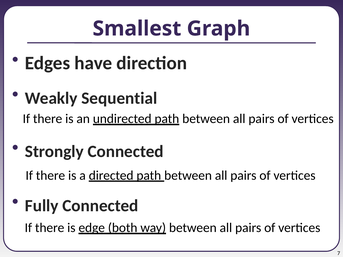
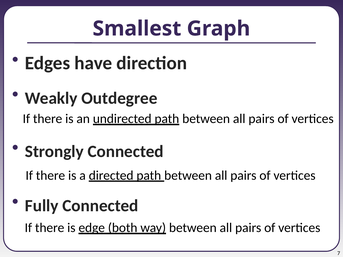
Sequential: Sequential -> Outdegree (119, 98)
